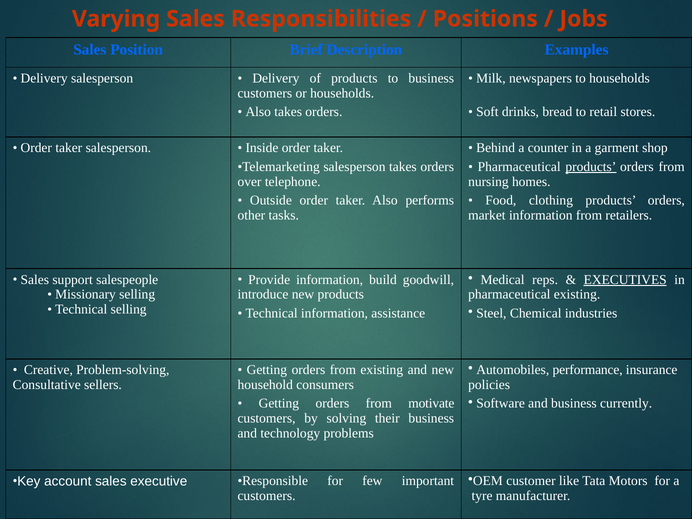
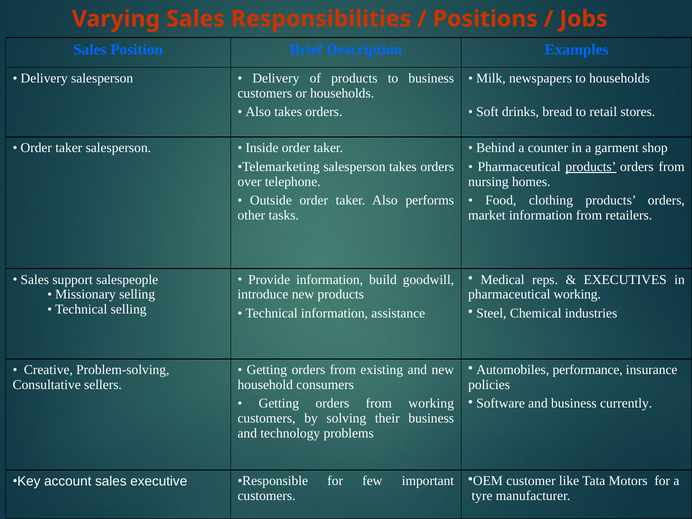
EXECUTIVES underline: present -> none (625, 280)
pharmaceutical existing: existing -> working (577, 294)
from motivate: motivate -> working (431, 404)
